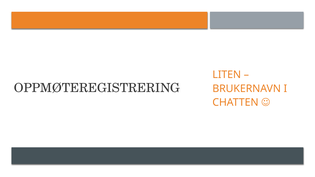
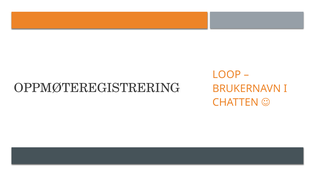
LITEN: LITEN -> LOOP (227, 75)
